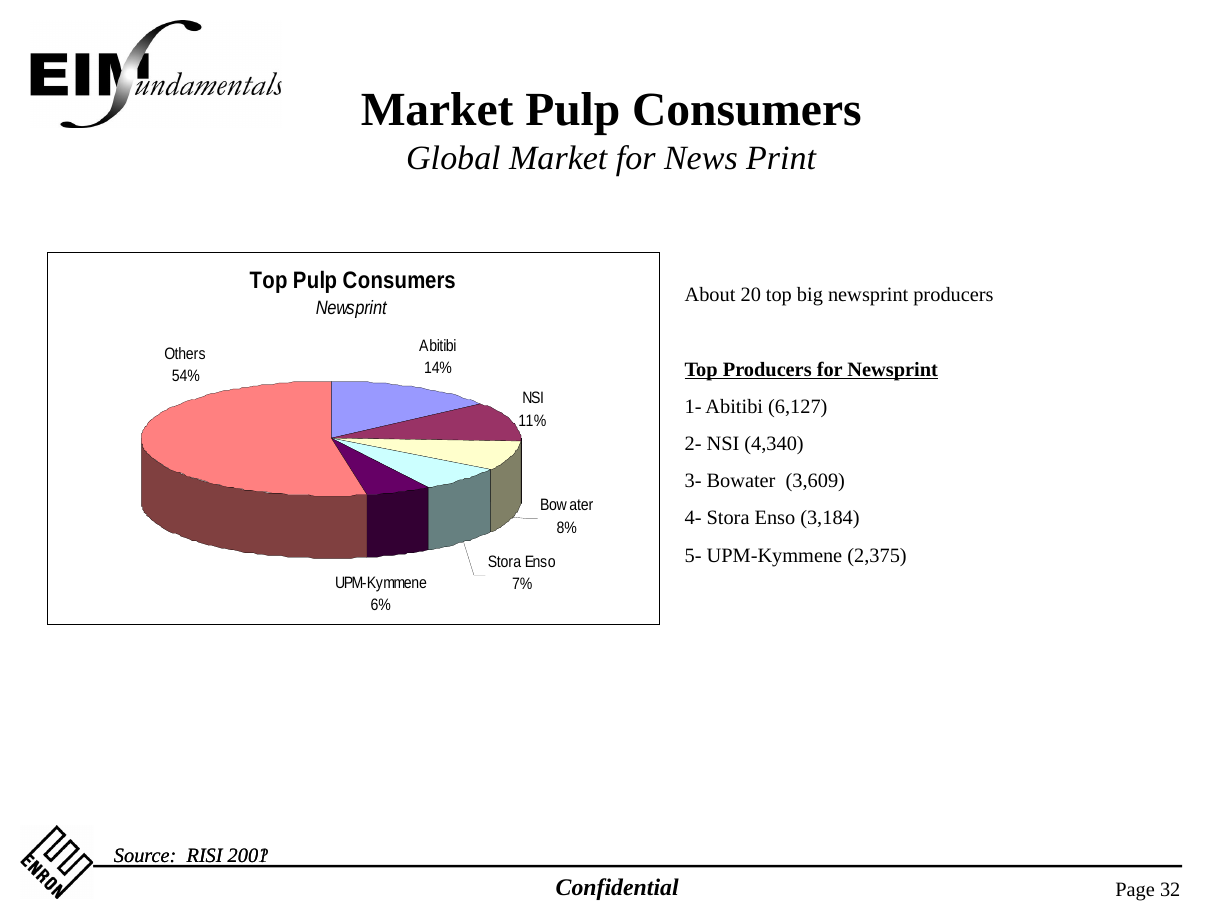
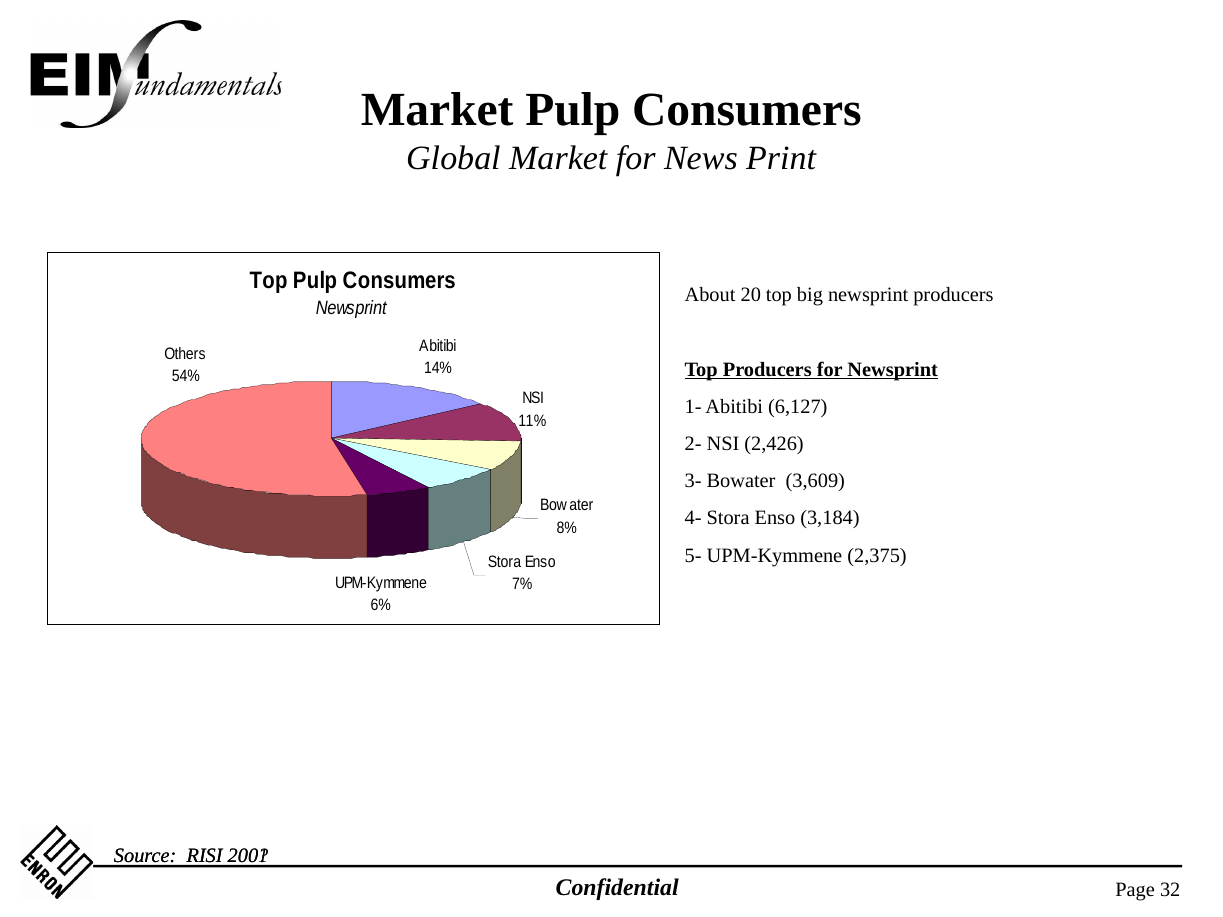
4,340: 4,340 -> 2,426 (774, 444)
